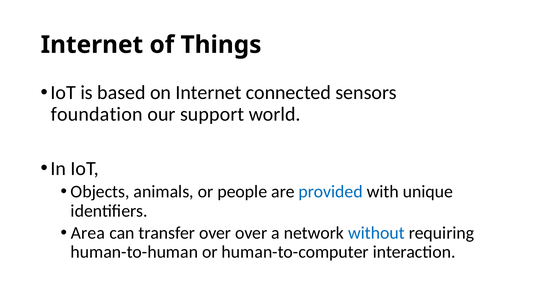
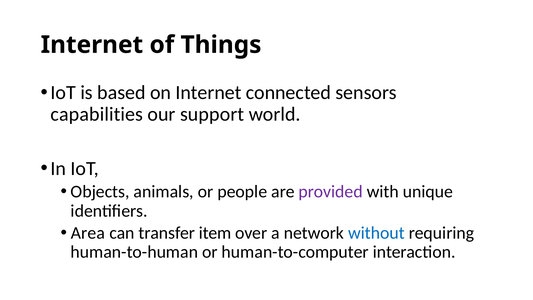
foundation: foundation -> capabilities (97, 114)
provided colour: blue -> purple (331, 192)
transfer over: over -> item (215, 233)
